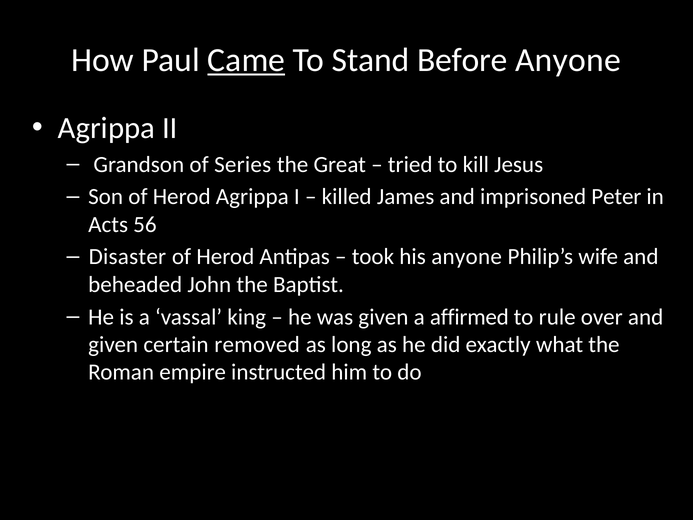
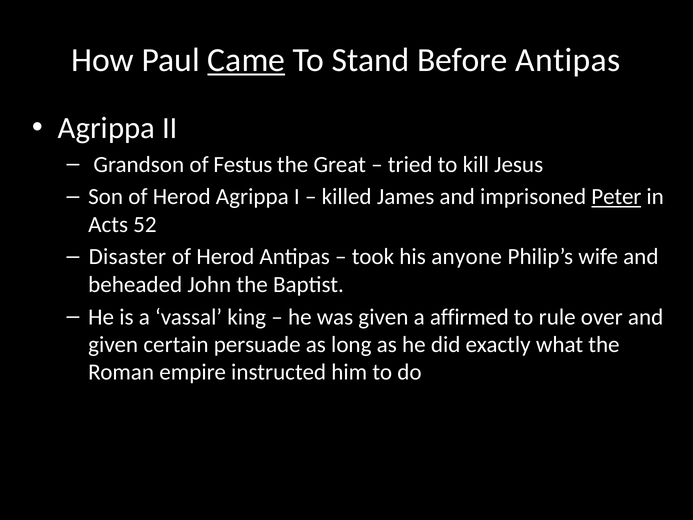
Before Anyone: Anyone -> Antipas (568, 60)
Series: Series -> Festus (243, 164)
Peter underline: none -> present (616, 197)
56: 56 -> 52 (145, 224)
removed: removed -> persuade (257, 344)
